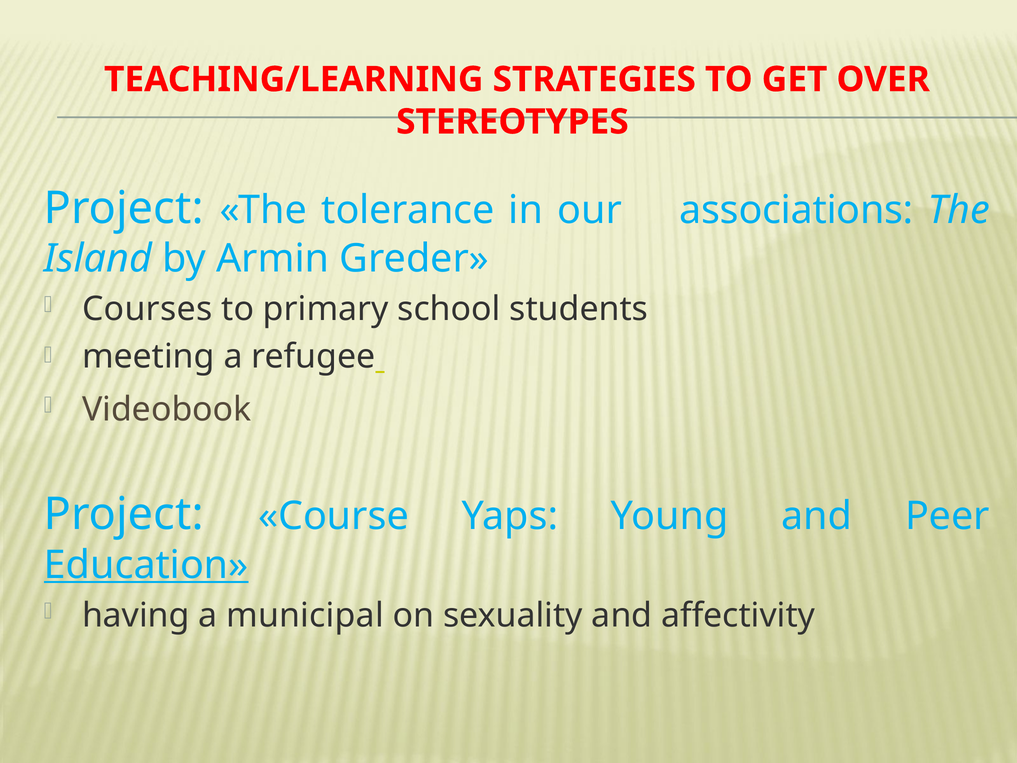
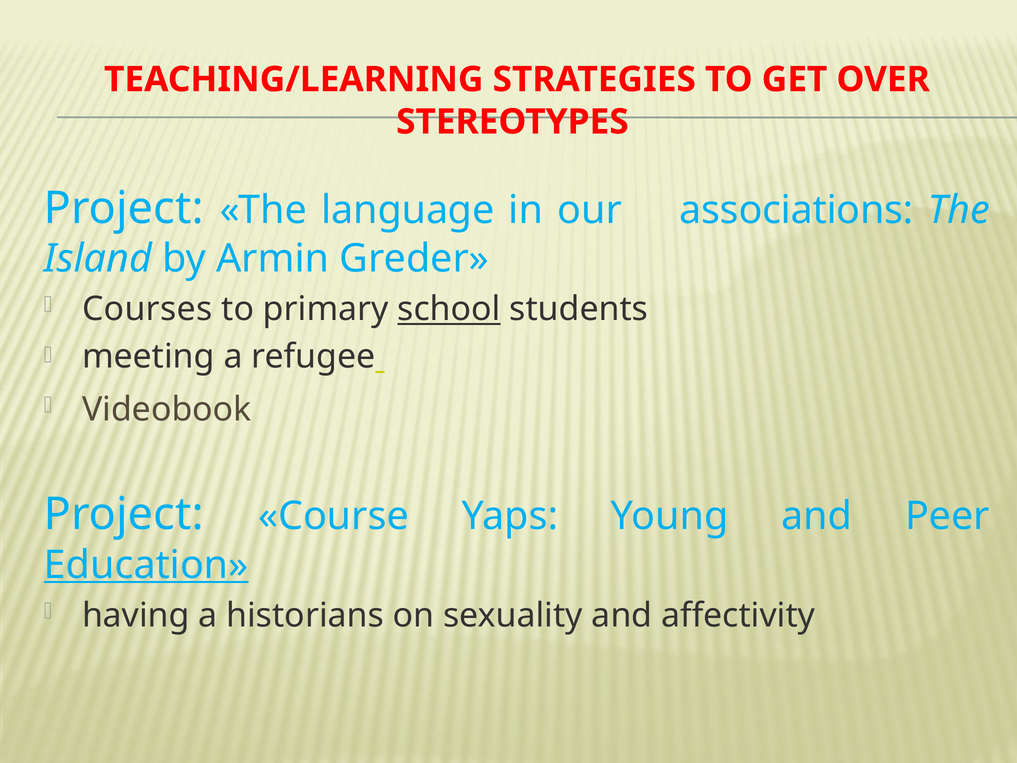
tolerance: tolerance -> language (408, 210)
school underline: none -> present (449, 309)
municipal: municipal -> historians (305, 615)
